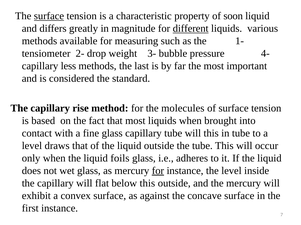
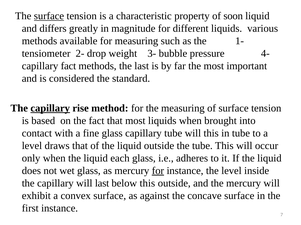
different underline: present -> none (191, 29)
capillary less: less -> fact (68, 66)
capillary underline: none -> present (50, 108)
the molecules: molecules -> measuring (183, 108)
foils: foils -> each (120, 159)
will flat: flat -> last (102, 184)
